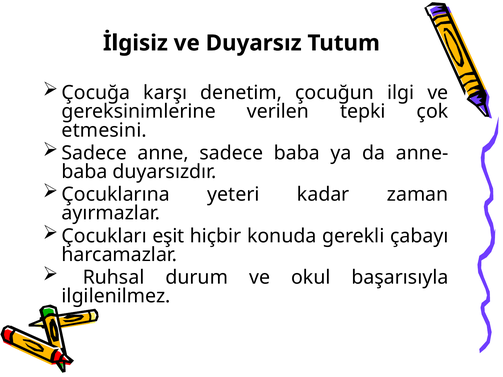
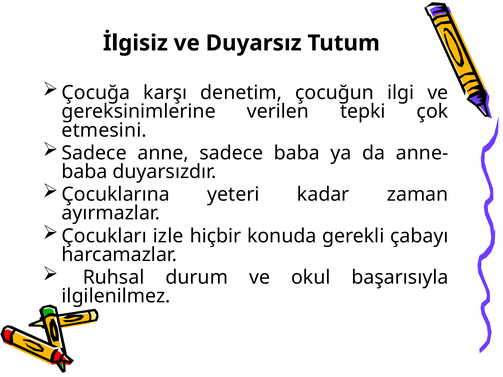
eşit: eşit -> izle (168, 236)
